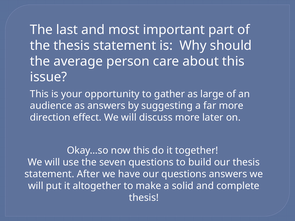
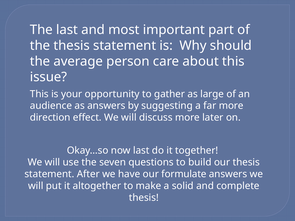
now this: this -> last (141, 151)
our questions: questions -> formulate (184, 174)
